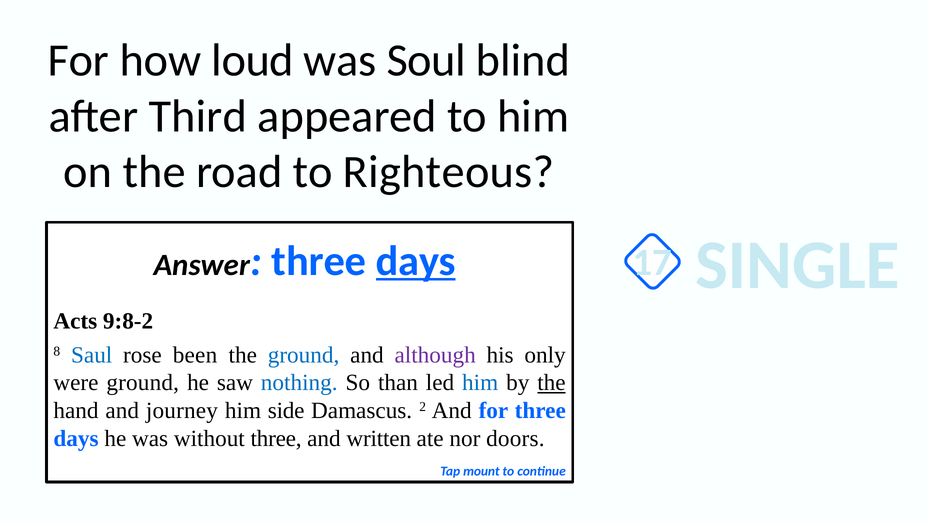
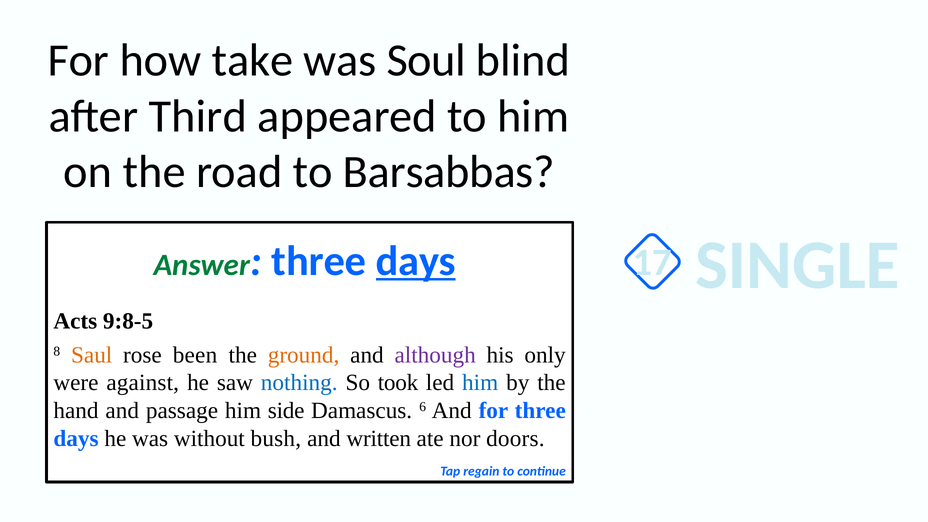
loud: loud -> take (252, 61)
Righteous: Righteous -> Barsabbas (449, 172)
Answer colour: black -> green (202, 265)
9:8-2: 9:8-2 -> 9:8-5 (128, 321)
Saul colour: blue -> orange (92, 355)
ground colour: blue -> orange (304, 355)
were ground: ground -> against (143, 383)
than: than -> took (398, 383)
the underline: present -> none (551, 383)
journey: journey -> passage (182, 411)
2: 2 -> 6 (423, 407)
without three: three -> bush (276, 438)
mount: mount -> regain (481, 471)
